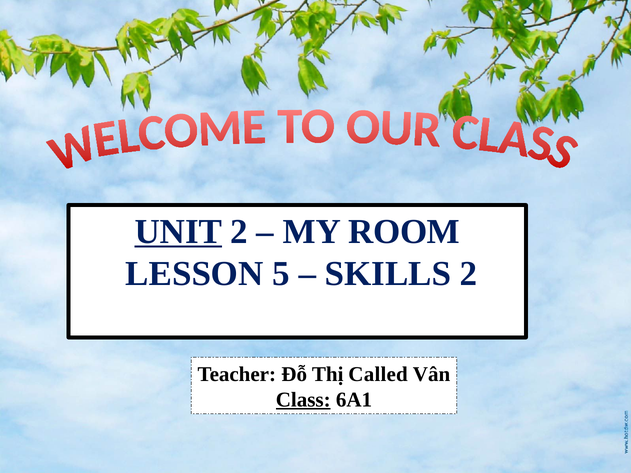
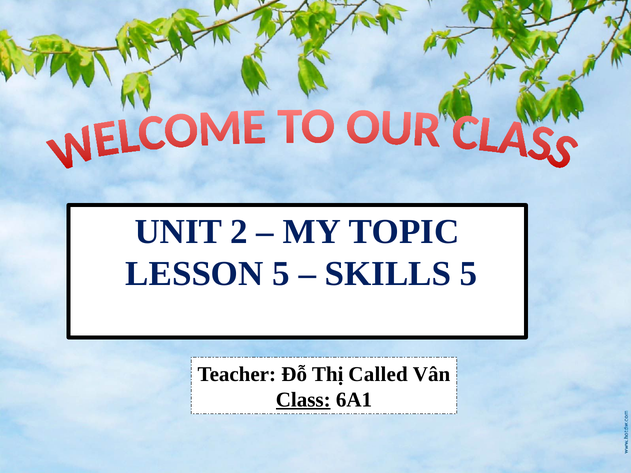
UNIT underline: present -> none (178, 232)
ROOM: ROOM -> TOPIC (404, 232)
SKILLS 2: 2 -> 5 (469, 274)
